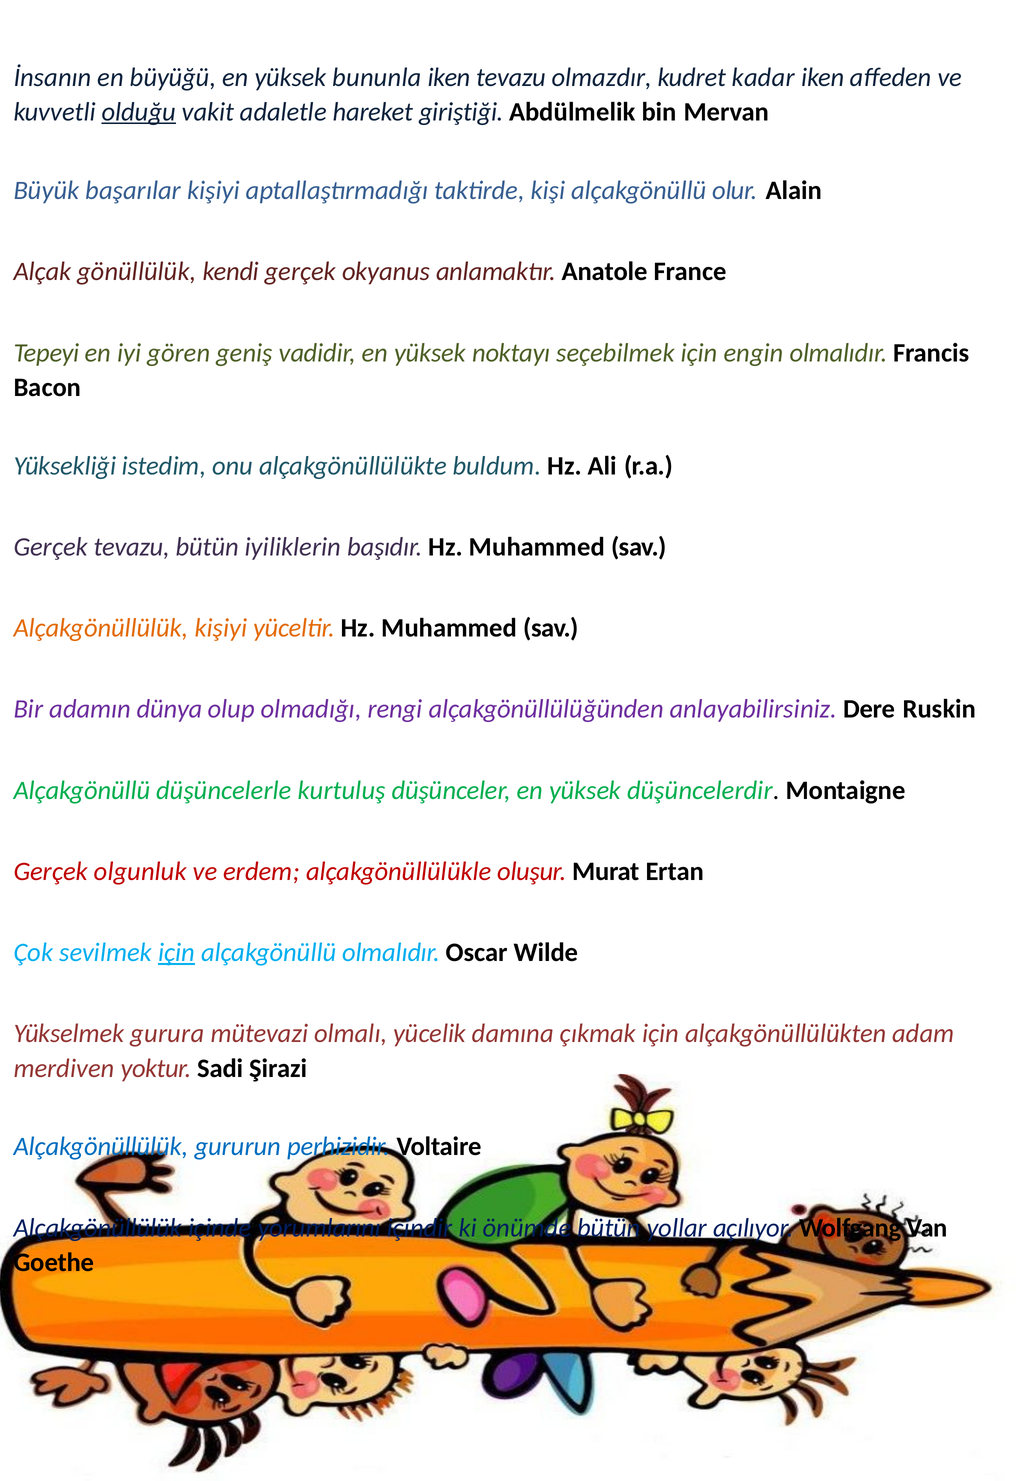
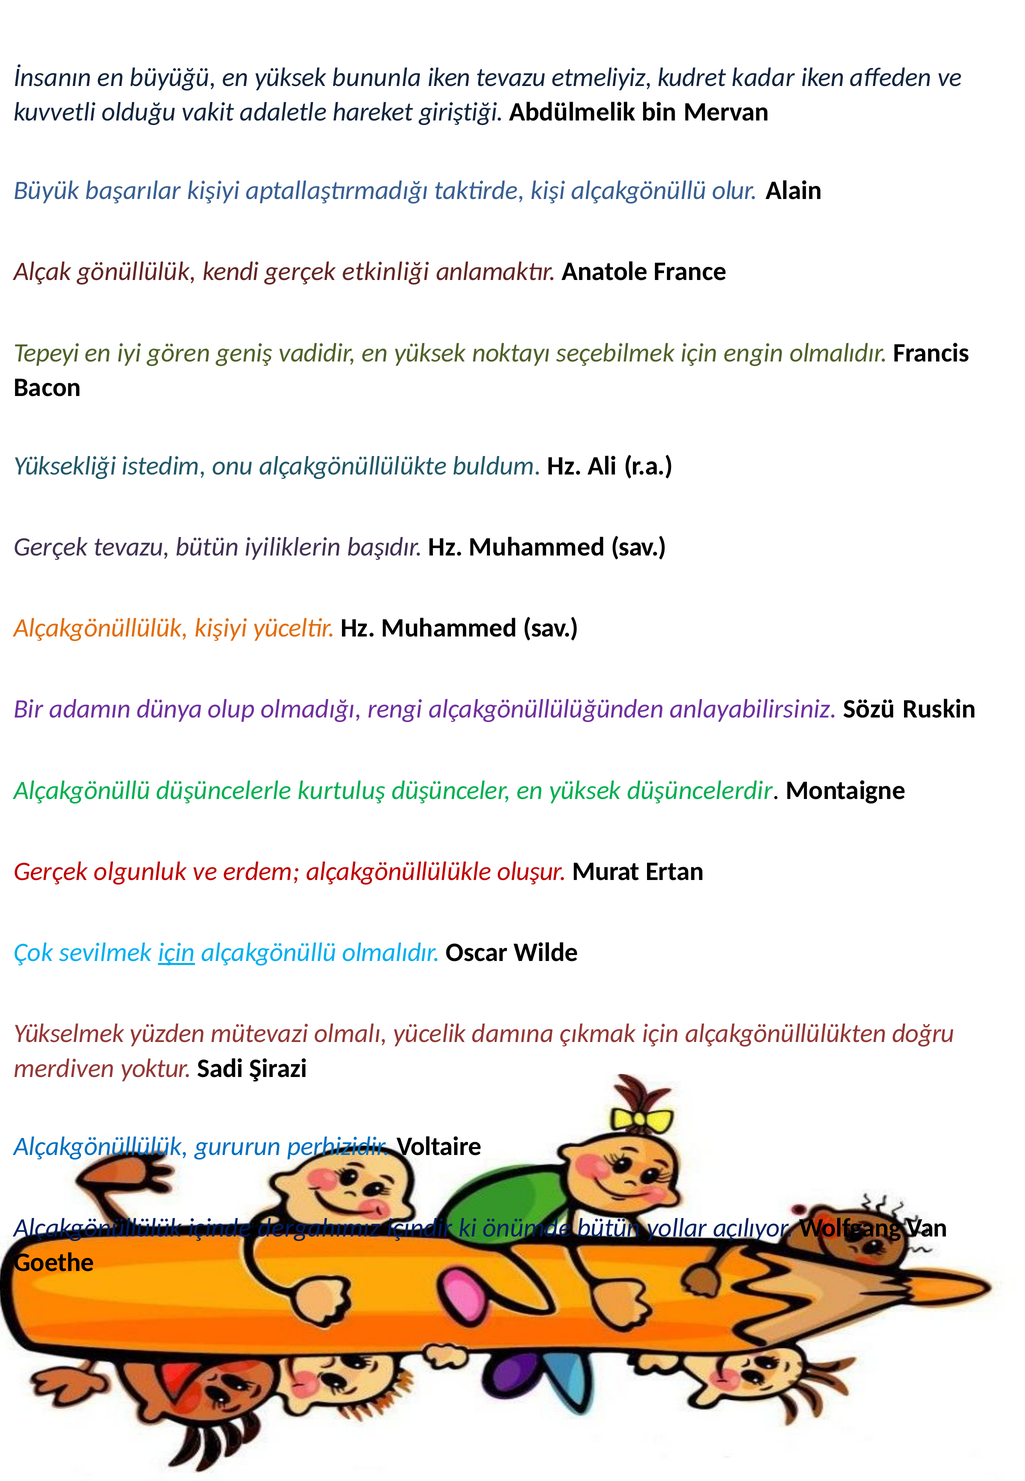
olmazdır: olmazdır -> etmeliyiz (602, 77)
olduğu underline: present -> none (139, 112)
okyanus: okyanus -> etkinliği (386, 272)
Dere: Dere -> Sözü (869, 709)
gurura: gurura -> yüzden (167, 1033)
adam: adam -> doğru (923, 1033)
yorumlarını: yorumlarını -> dergahımız (319, 1227)
